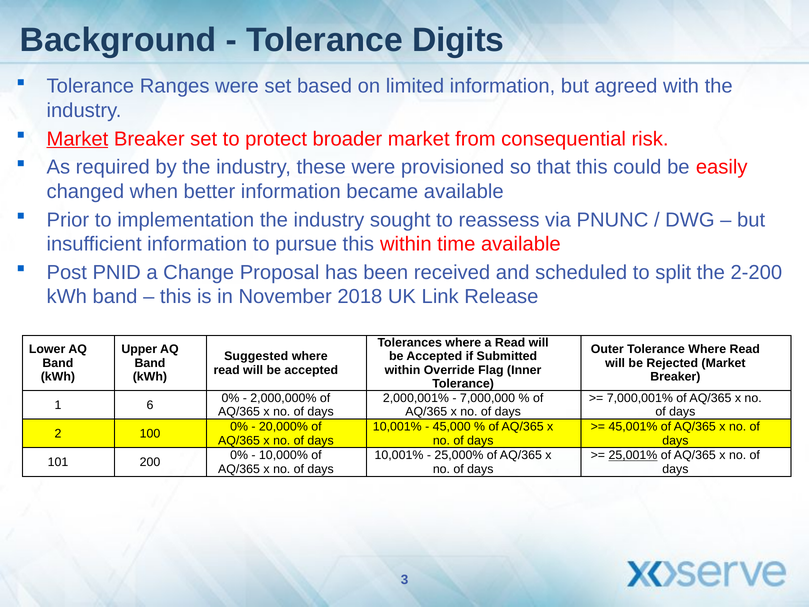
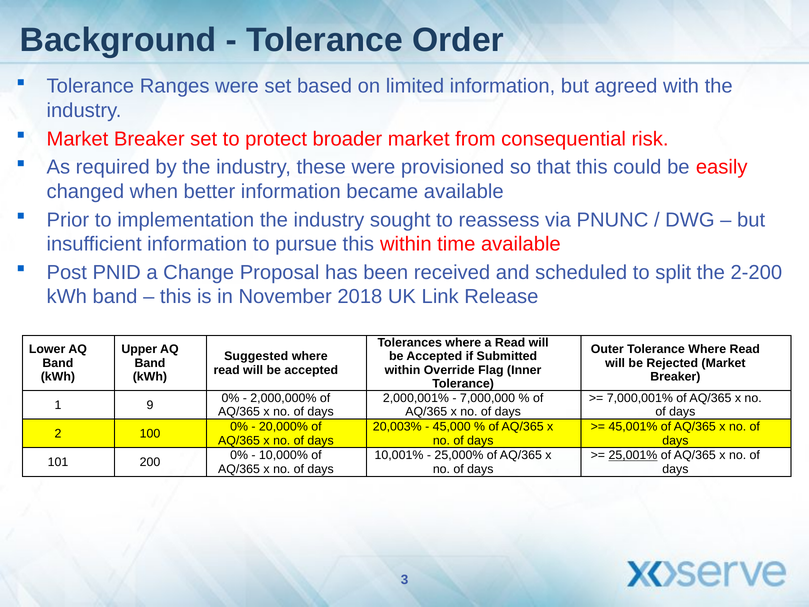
Digits: Digits -> Order (458, 40)
Market underline: present -> none (77, 139)
6: 6 -> 9 (150, 405)
10,001%: 10,001% -> 20,003% (397, 427)
